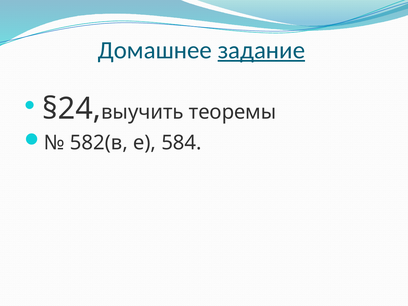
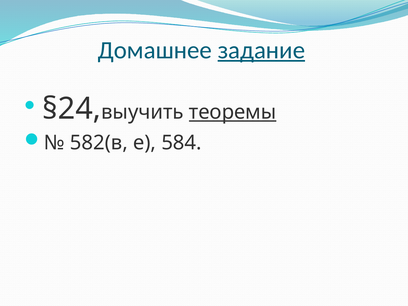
теоремы underline: none -> present (233, 112)
